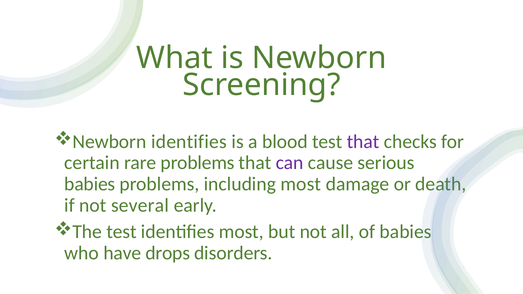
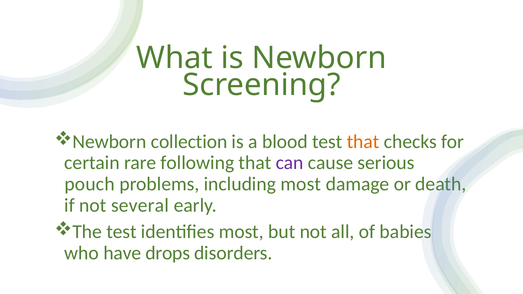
Newborn identifies: identifies -> collection (189, 142)
that colour: purple -> orange (363, 142)
rare problems: problems -> following (197, 163)
babies: babies -> pouch (90, 184)
